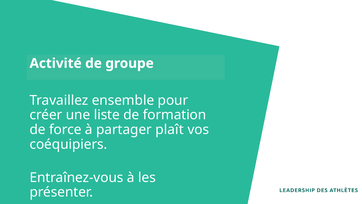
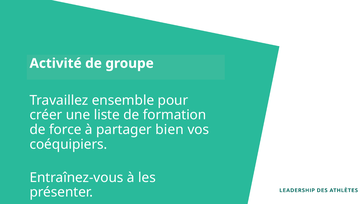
plaît: plaît -> bien (170, 129)
